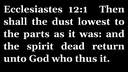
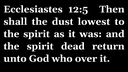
12:1: 12:1 -> 12:5 (78, 9)
parts: parts -> spirit (37, 34)
thus: thus -> over (86, 59)
